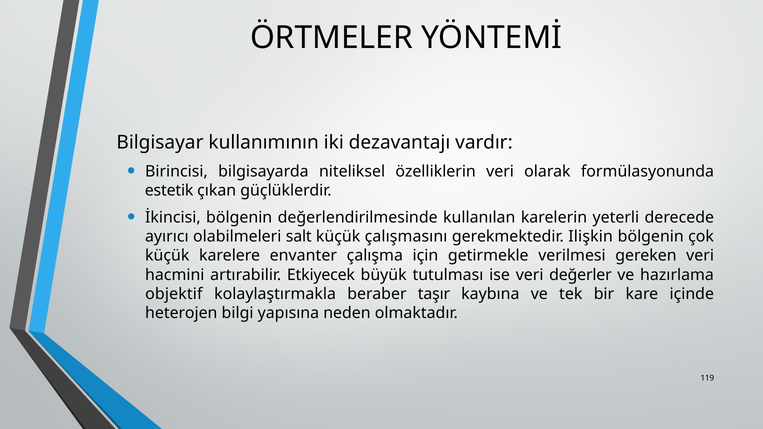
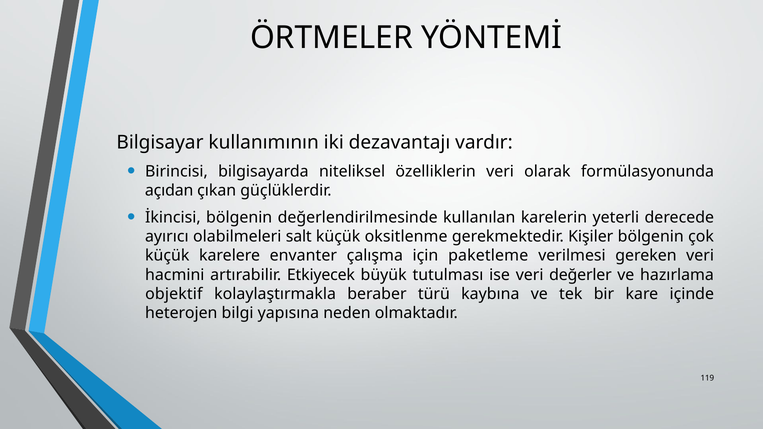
estetik: estetik -> açıdan (169, 191)
çalışmasını: çalışmasını -> oksitlenme (406, 237)
Ilişkin: Ilişkin -> Kişiler (591, 237)
getirmekle: getirmekle -> paketleme (488, 256)
taşır: taşır -> türü (434, 294)
